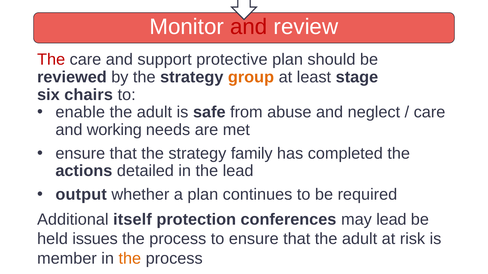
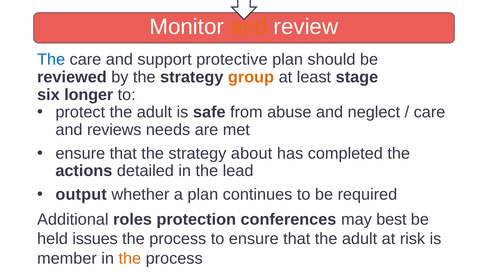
and colour: red -> orange (249, 27)
The colour: red -> blue (51, 60)
chairs: chairs -> longer (89, 95)
enable: enable -> protect (80, 112)
working: working -> reviews (114, 130)
family: family -> about (252, 154)
itself: itself -> roles (133, 220)
may lead: lead -> best (391, 220)
